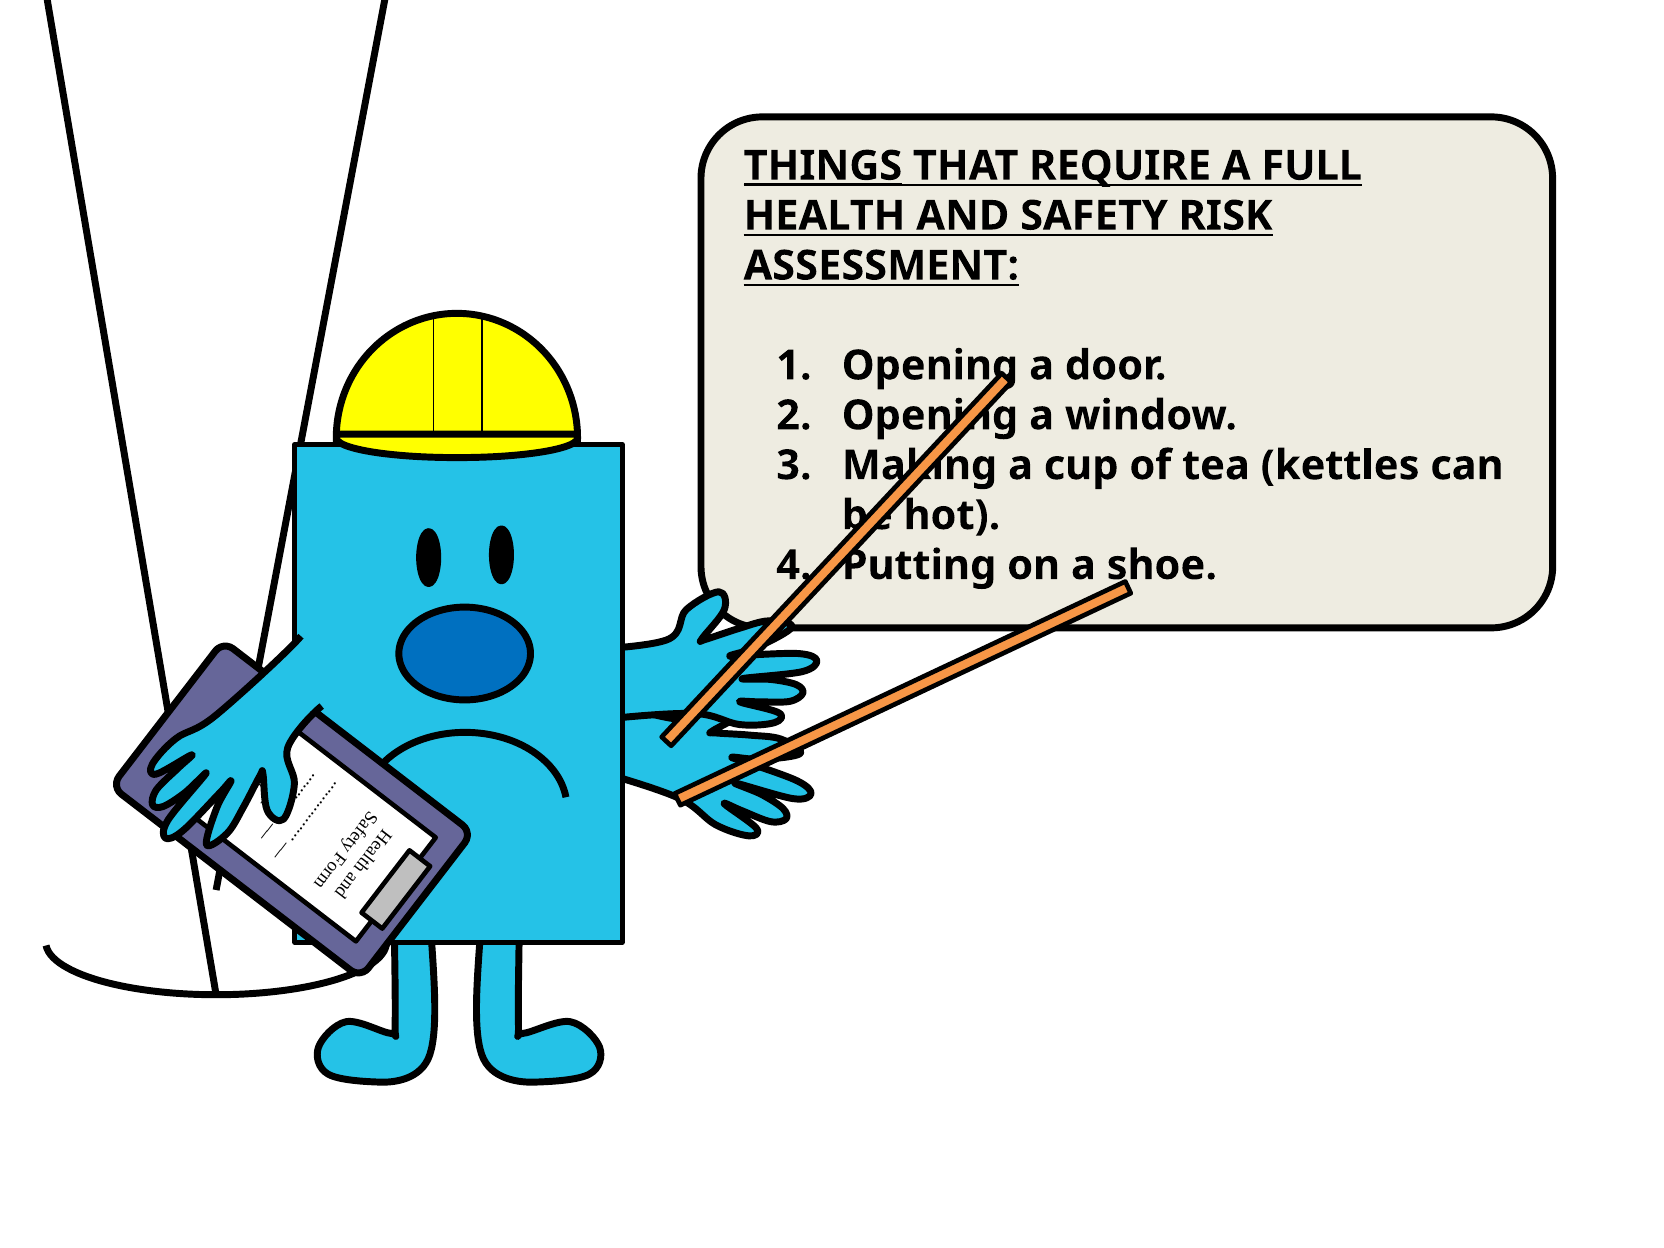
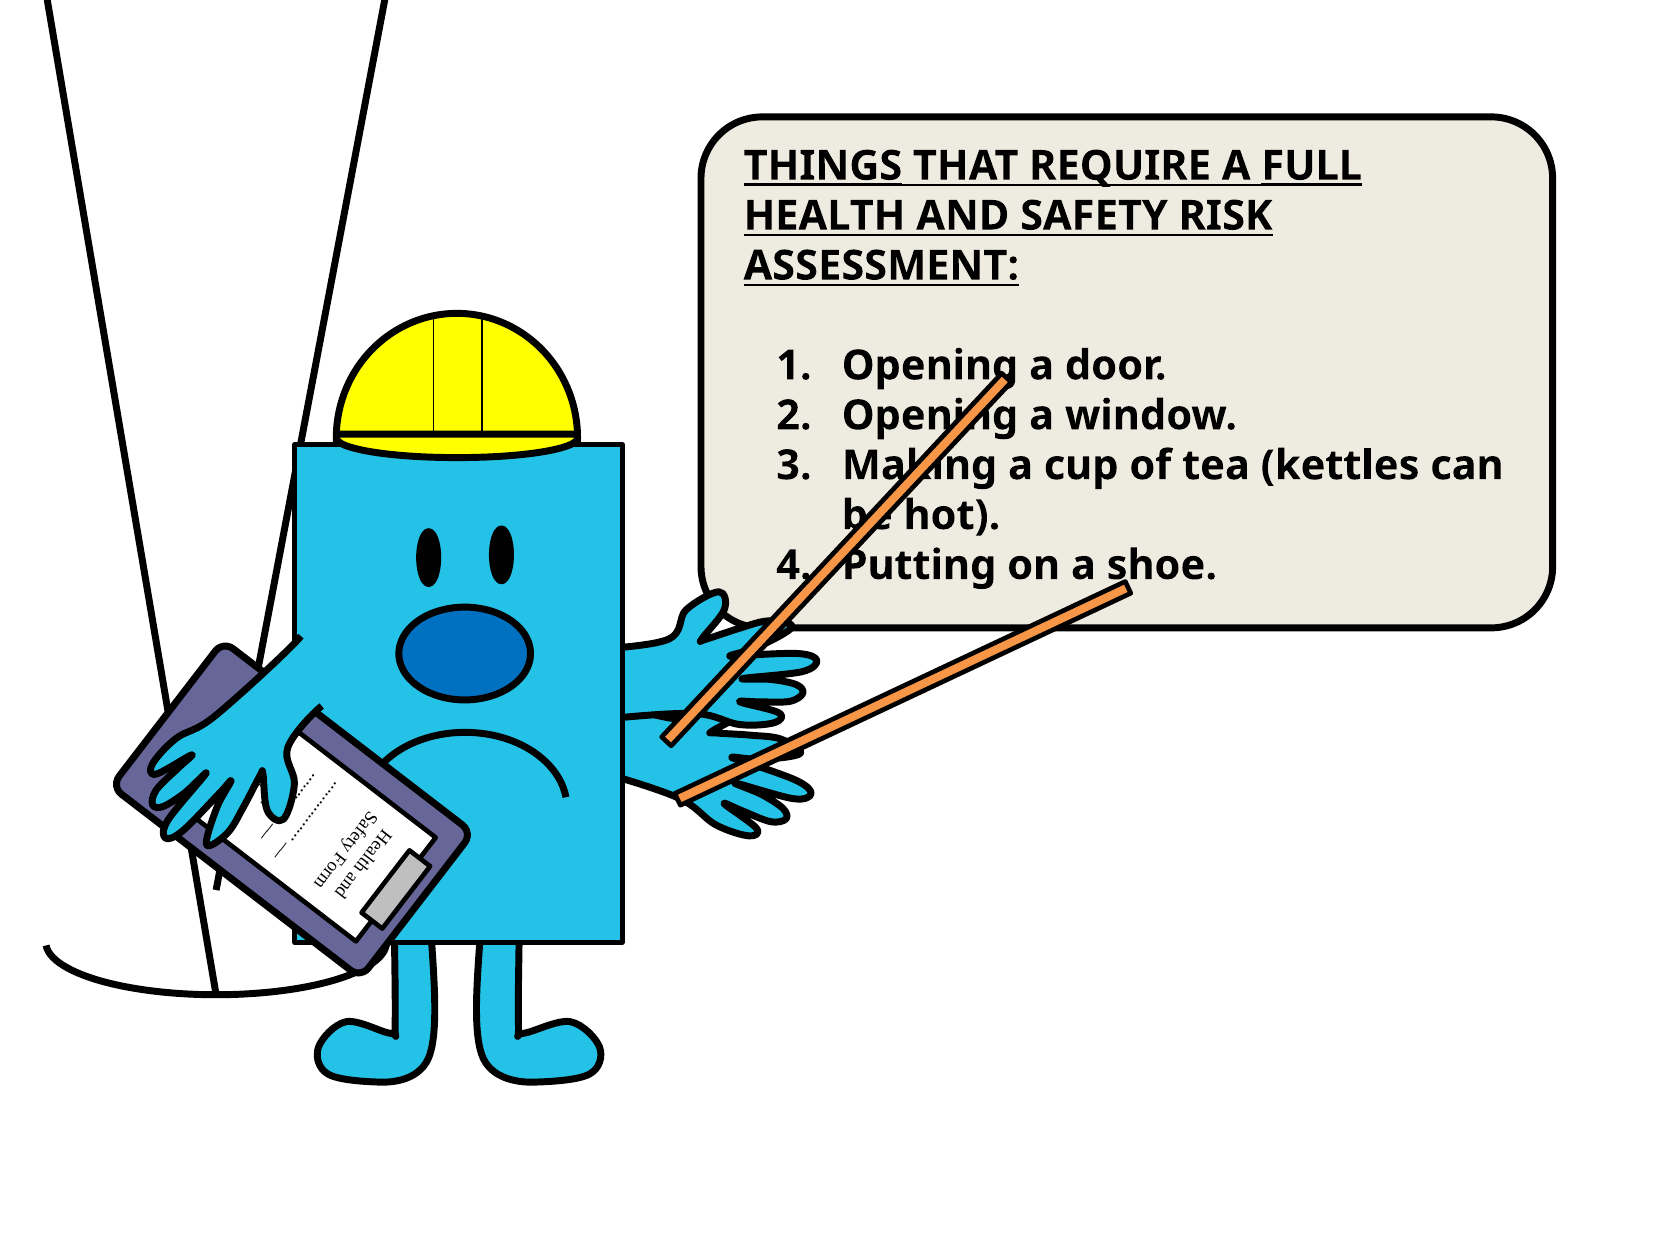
FULL underline: none -> present (1312, 166)
